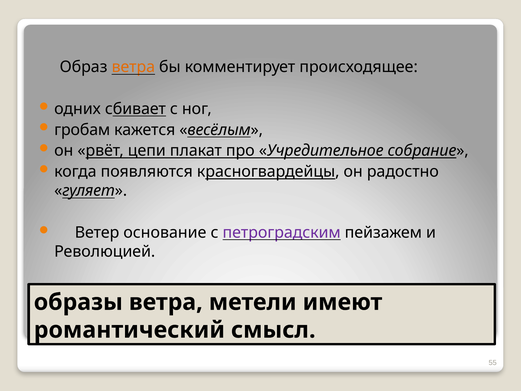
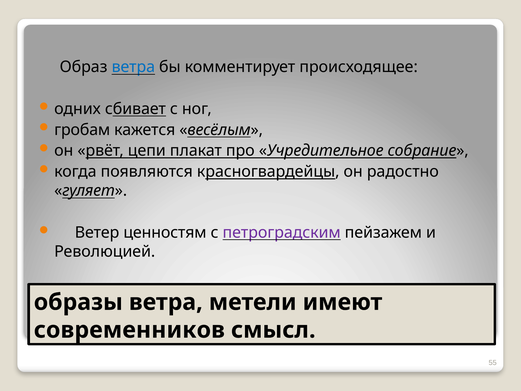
ветра colour: orange -> blue (133, 67)
основание: основание -> ценностям (165, 232)
романтический: романтический -> современников (129, 330)
